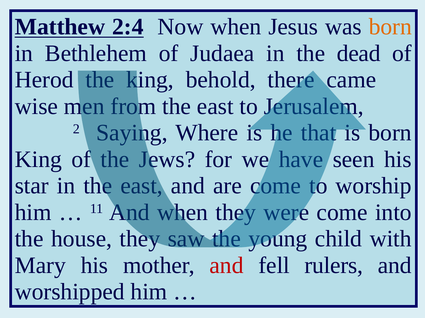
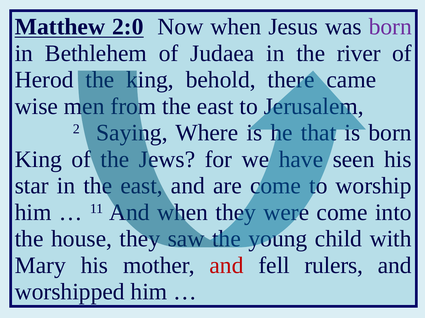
2:4: 2:4 -> 2:0 (128, 27)
born colour: orange -> purple (390, 27)
dead: dead -> river (359, 53)
